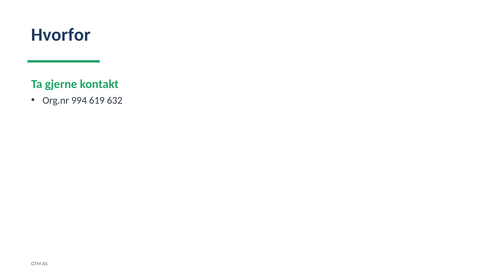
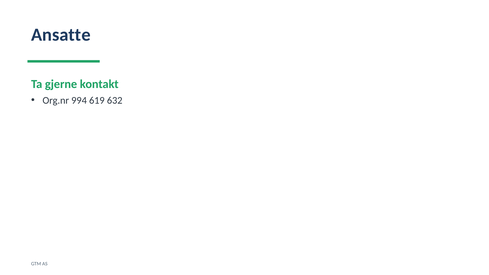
Hvorfor: Hvorfor -> Ansatte (61, 35)
